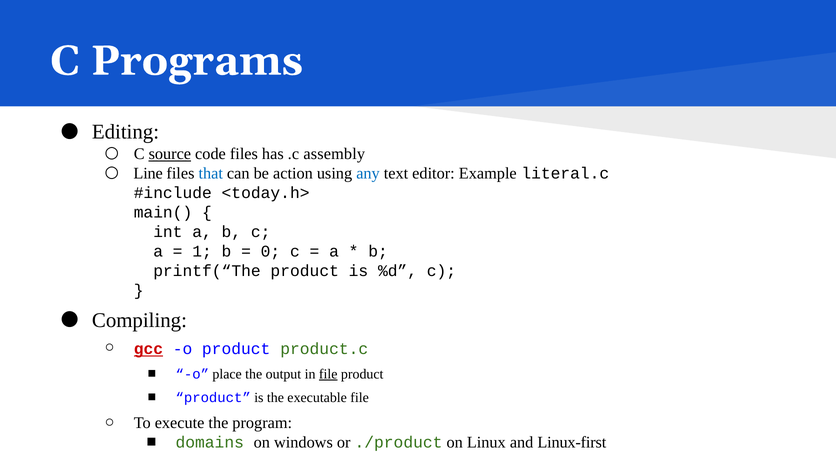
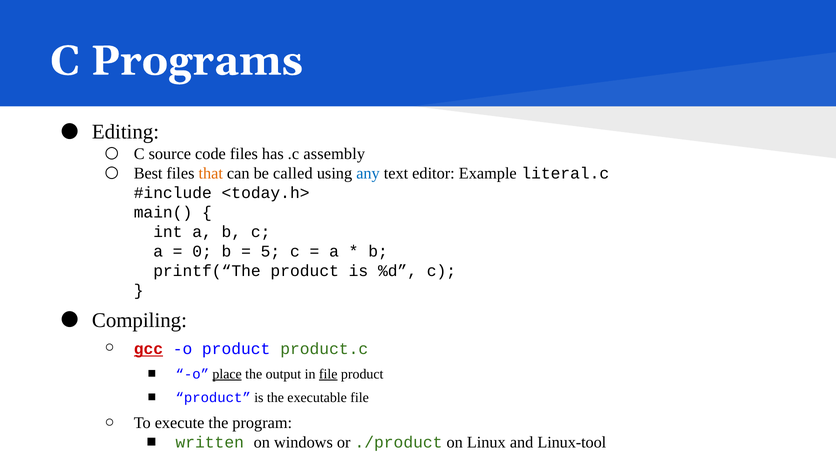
source underline: present -> none (170, 154)
Line: Line -> Best (148, 174)
that colour: blue -> orange (211, 174)
action: action -> called (293, 174)
1: 1 -> 0 (202, 252)
0: 0 -> 5 (270, 252)
place underline: none -> present (227, 374)
domains: domains -> written (210, 443)
Linux-first: Linux-first -> Linux-tool (572, 443)
